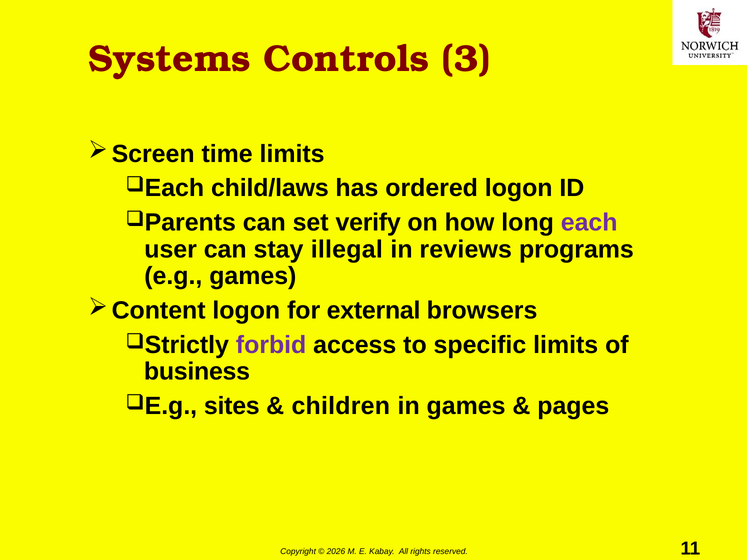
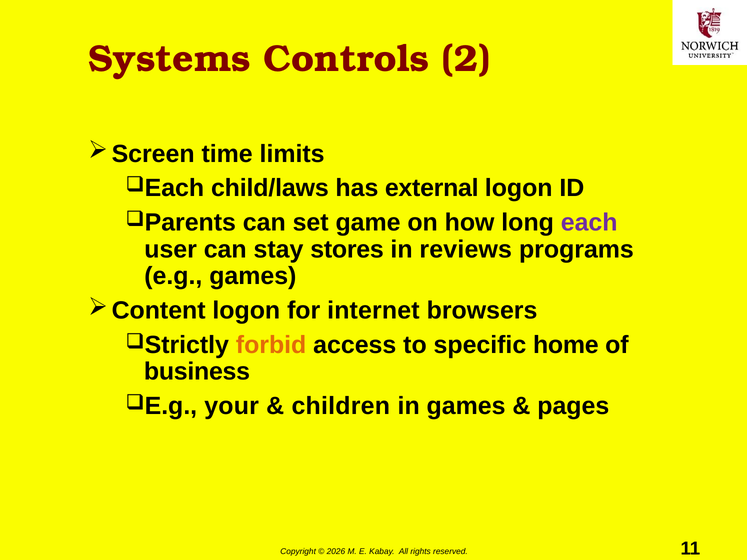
3: 3 -> 2 (466, 59)
ordered: ordered -> external (432, 188)
verify: verify -> game (368, 223)
illegal: illegal -> stores (347, 249)
external: external -> internet (373, 311)
forbid colour: purple -> orange (271, 345)
specific limits: limits -> home (566, 345)
sites: sites -> your (232, 406)
